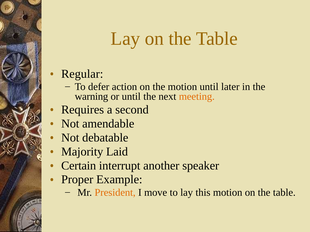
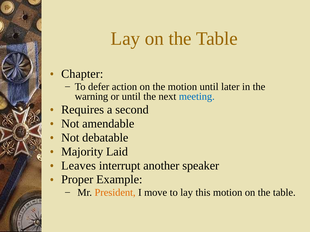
Regular: Regular -> Chapter (82, 74)
meeting colour: orange -> blue (197, 97)
Certain: Certain -> Leaves (79, 166)
